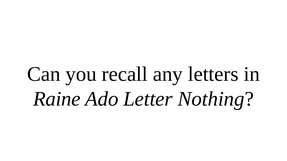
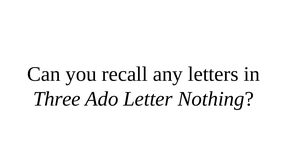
Raine: Raine -> Three (57, 99)
